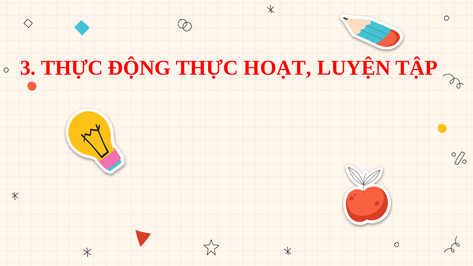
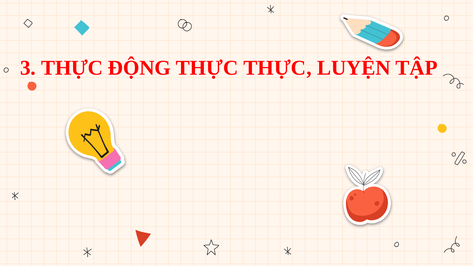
THỰC HOẠT: HOẠT -> THỰC (278, 68)
